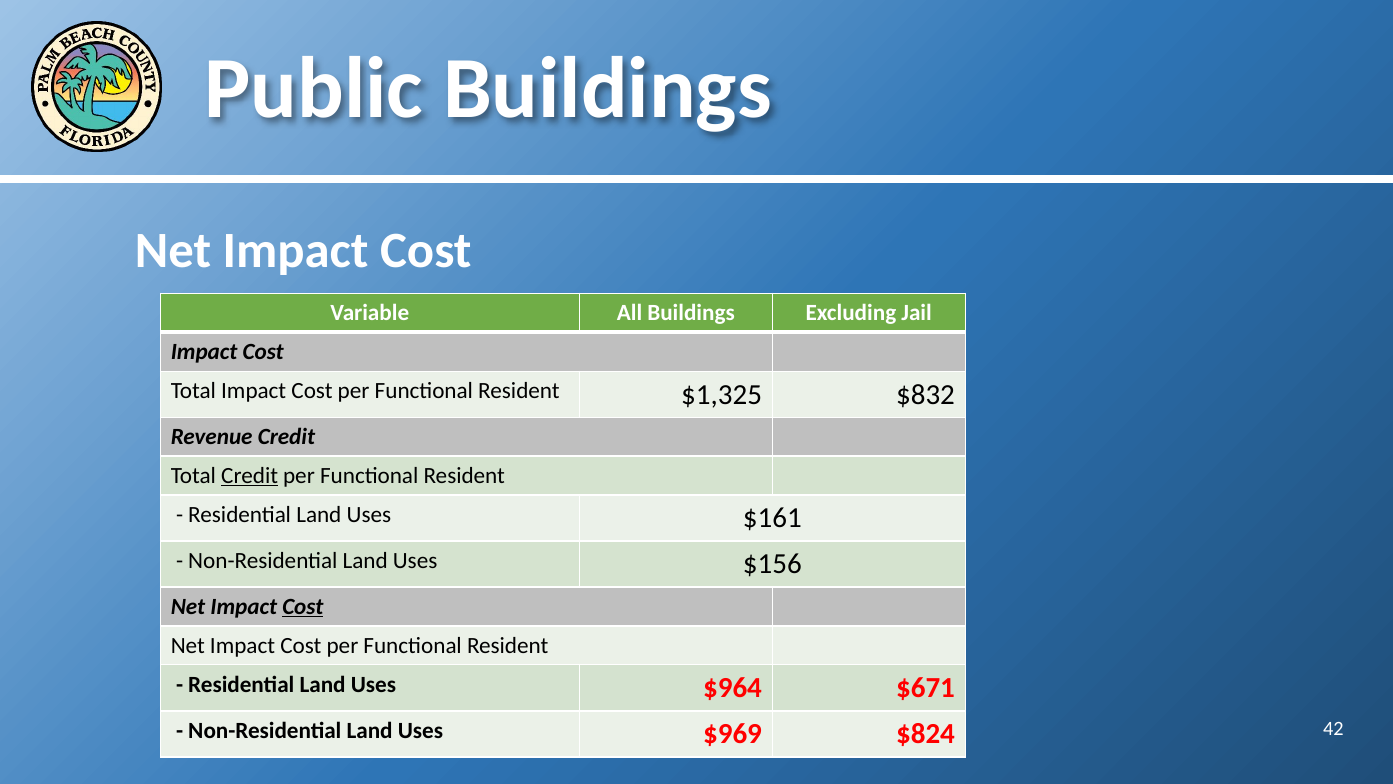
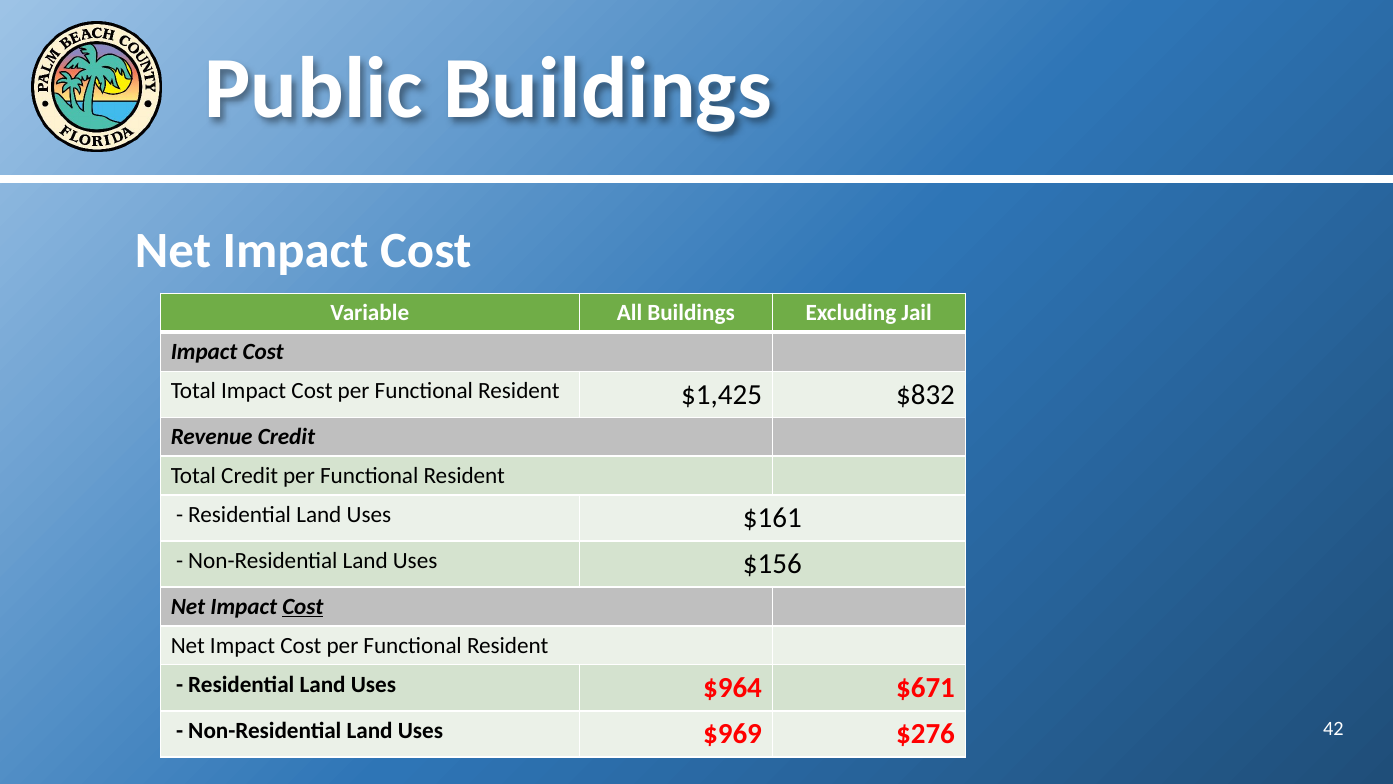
$1,325: $1,325 -> $1,425 (722, 394)
Credit underline: present -> none (250, 476)
$824: $824 -> $276 (926, 734)
